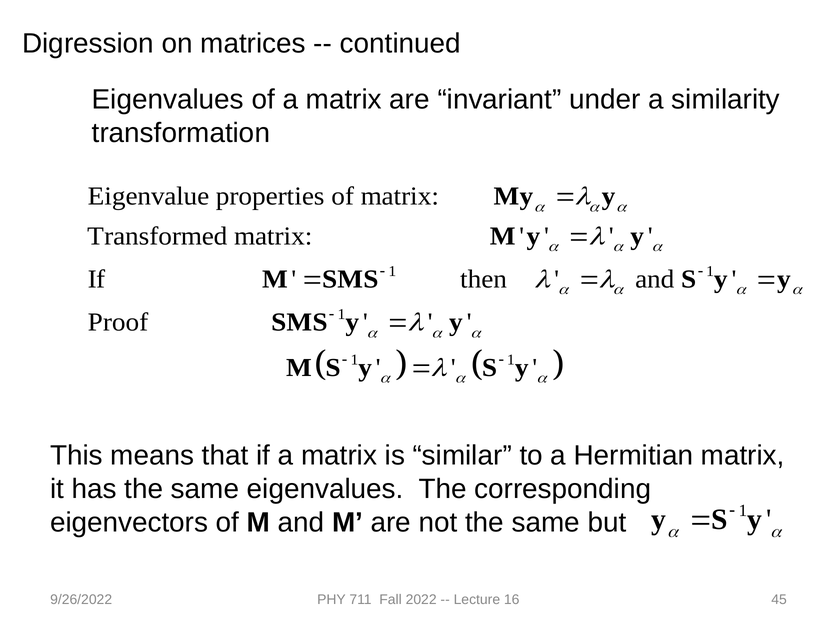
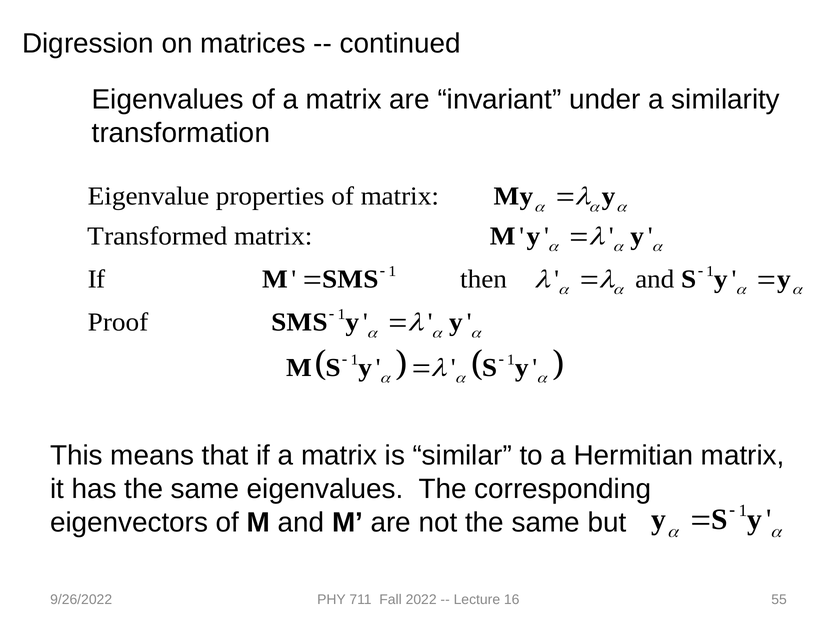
45: 45 -> 55 (779, 599)
